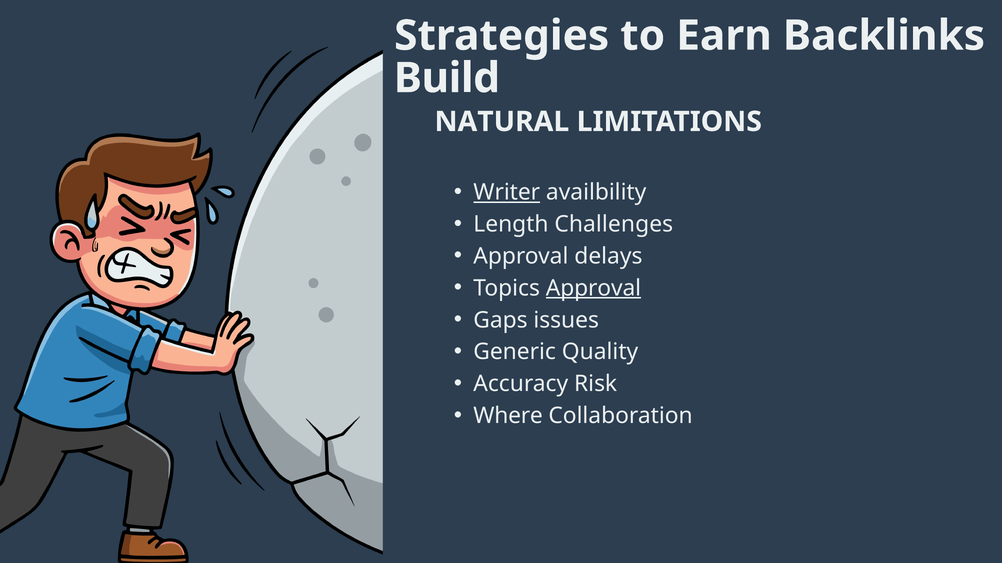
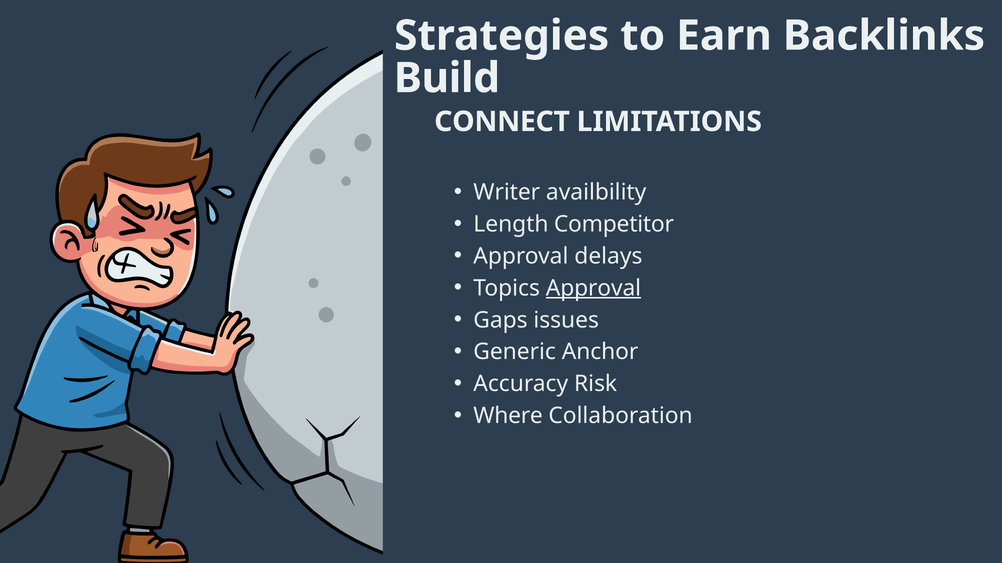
NATURAL: NATURAL -> CONNECT (502, 122)
Writer underline: present -> none (507, 193)
Challenges: Challenges -> Competitor (614, 224)
Quality: Quality -> Anchor (600, 352)
